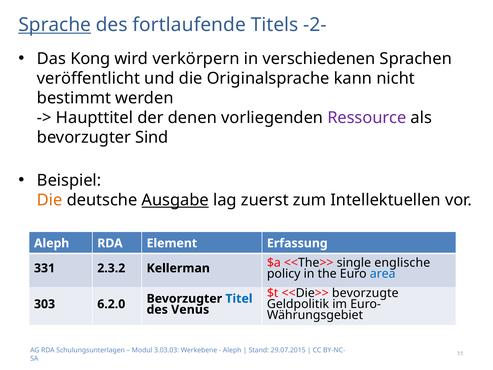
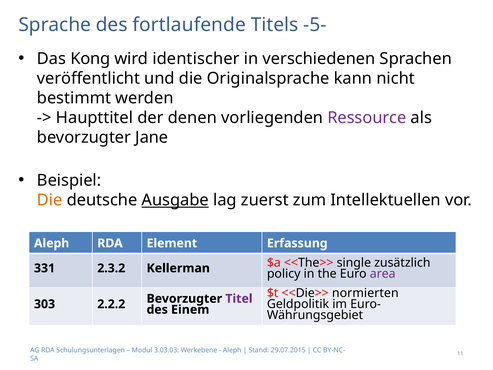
Sprache underline: present -> none (55, 25)
-2-: -2- -> -5- (315, 25)
verkörpern: verkörpern -> identischer (196, 59)
Sind: Sind -> Jane (152, 137)
englische: englische -> zusätzlich (402, 263)
area colour: blue -> purple (383, 274)
bevorzugte: bevorzugte -> normierten (365, 293)
6.2.0: 6.2.0 -> 2.2.2 (111, 304)
Titel colour: blue -> purple (239, 298)
Venus: Venus -> Einem (190, 309)
